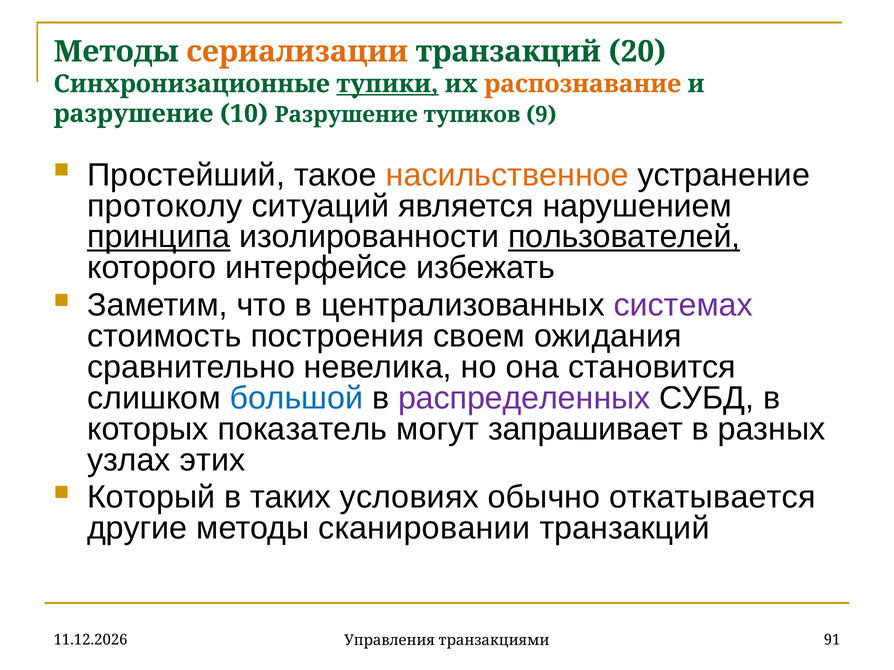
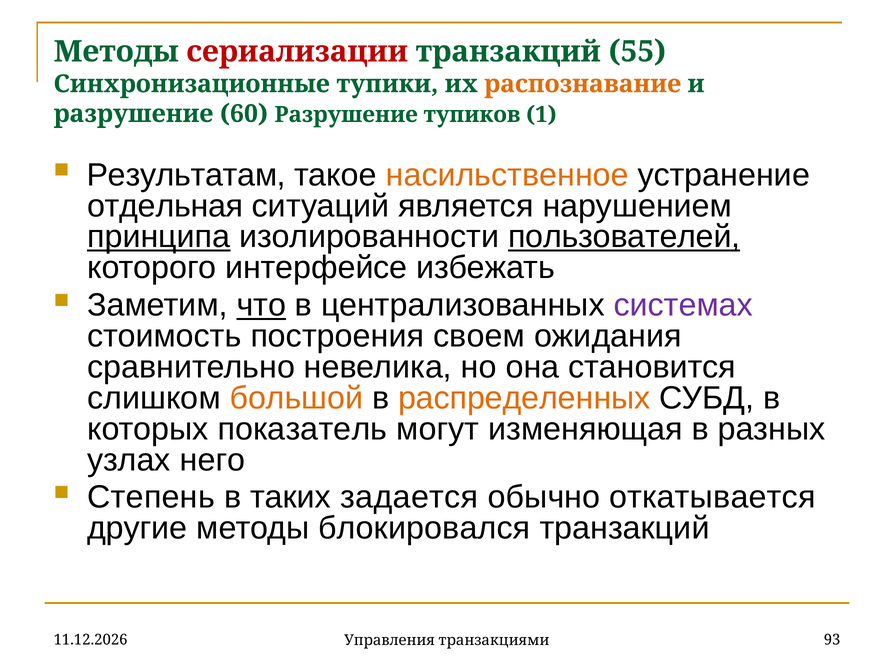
сериализации colour: orange -> red (297, 52)
20: 20 -> 55 (637, 52)
тупики underline: present -> none (387, 84)
10: 10 -> 60 (244, 114)
9: 9 -> 1 (541, 115)
Простейший: Простейший -> Результатам (186, 175)
протоколу: протоколу -> отдельная (165, 206)
что underline: none -> present (261, 305)
большой colour: blue -> orange (296, 398)
распределенных colour: purple -> orange (524, 398)
запрашивает: запрашивает -> изменяющая (585, 429)
этих: этих -> него (213, 460)
Который: Который -> Степень (151, 498)
условиях: условиях -> задается (409, 498)
сканировании: сканировании -> блокировался (424, 529)
91: 91 -> 93 (832, 640)
